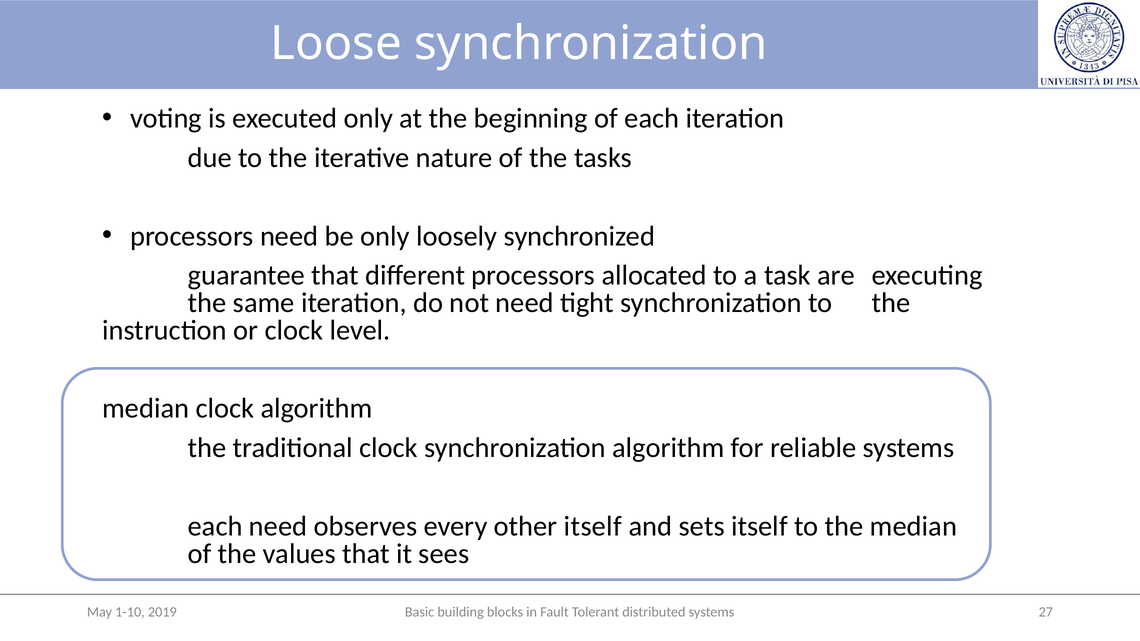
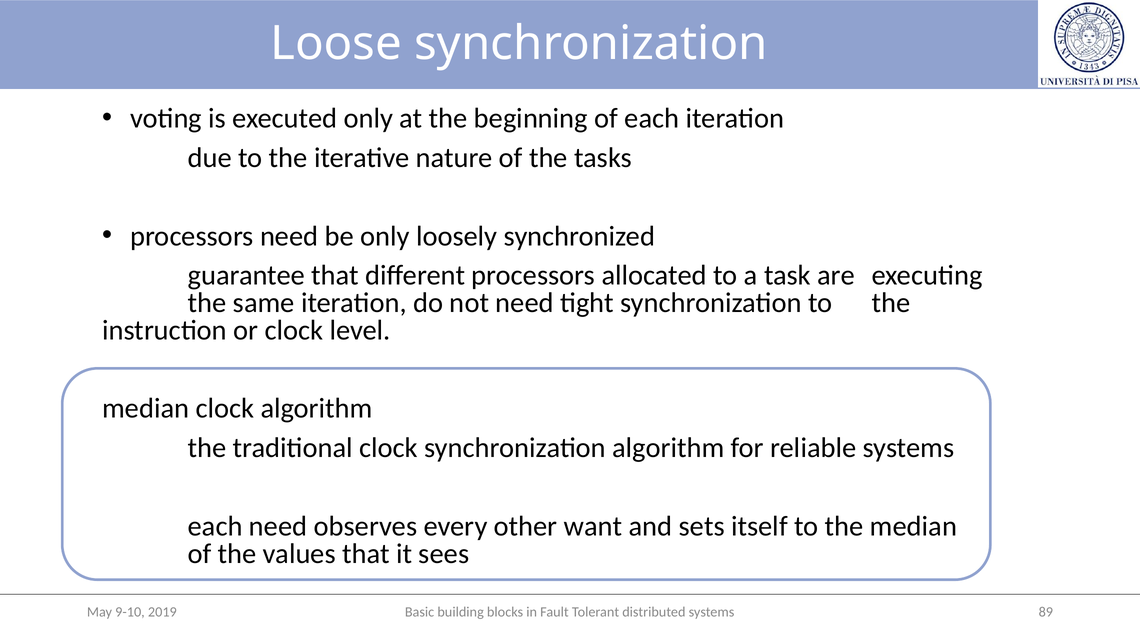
other itself: itself -> want (593, 526)
27: 27 -> 89 (1046, 612)
1-10: 1-10 -> 9-10 (130, 612)
